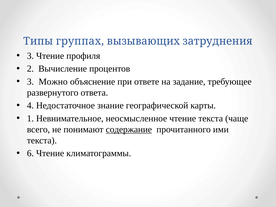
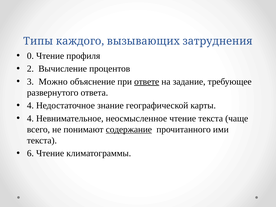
группах: группах -> каждого (80, 41)
3: 3 -> 0 (30, 56)
ответе underline: none -> present (147, 82)
1: 1 -> 4 (30, 118)
